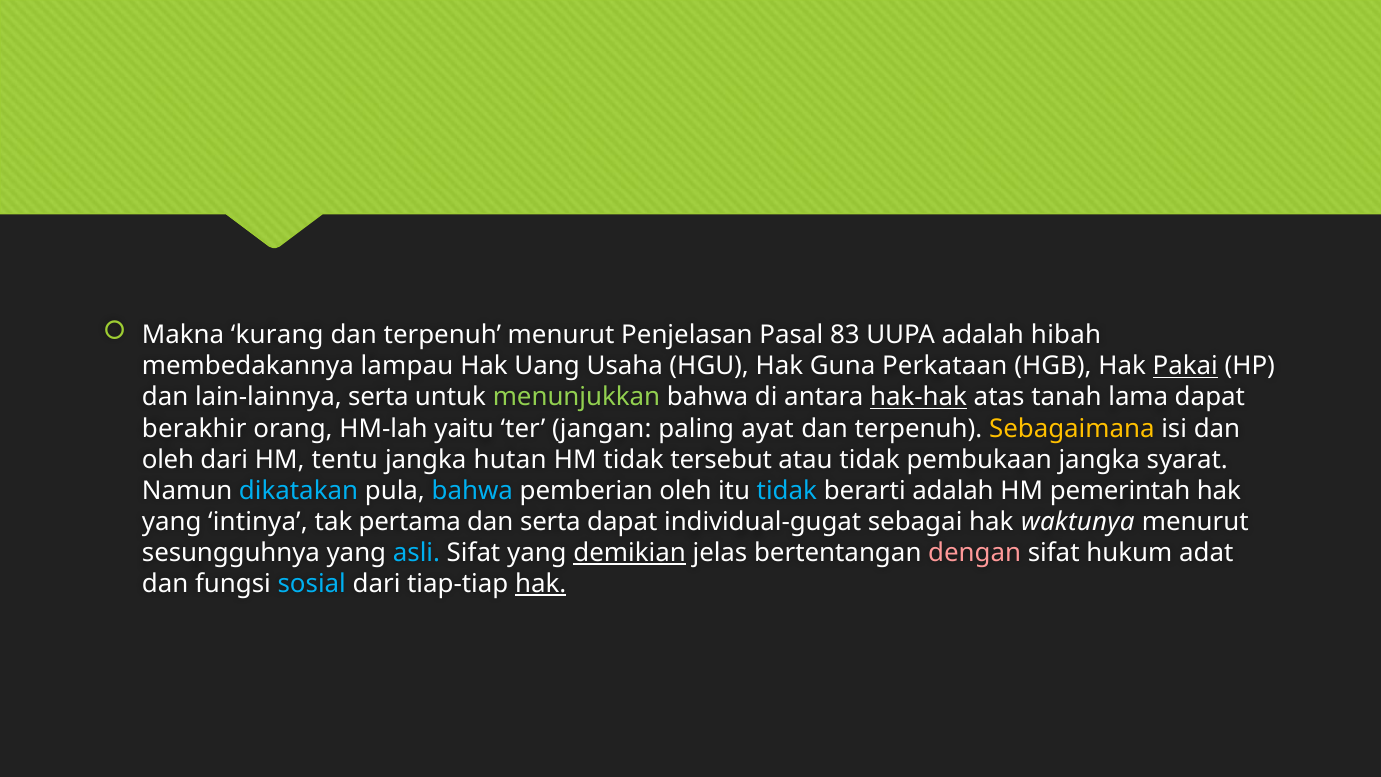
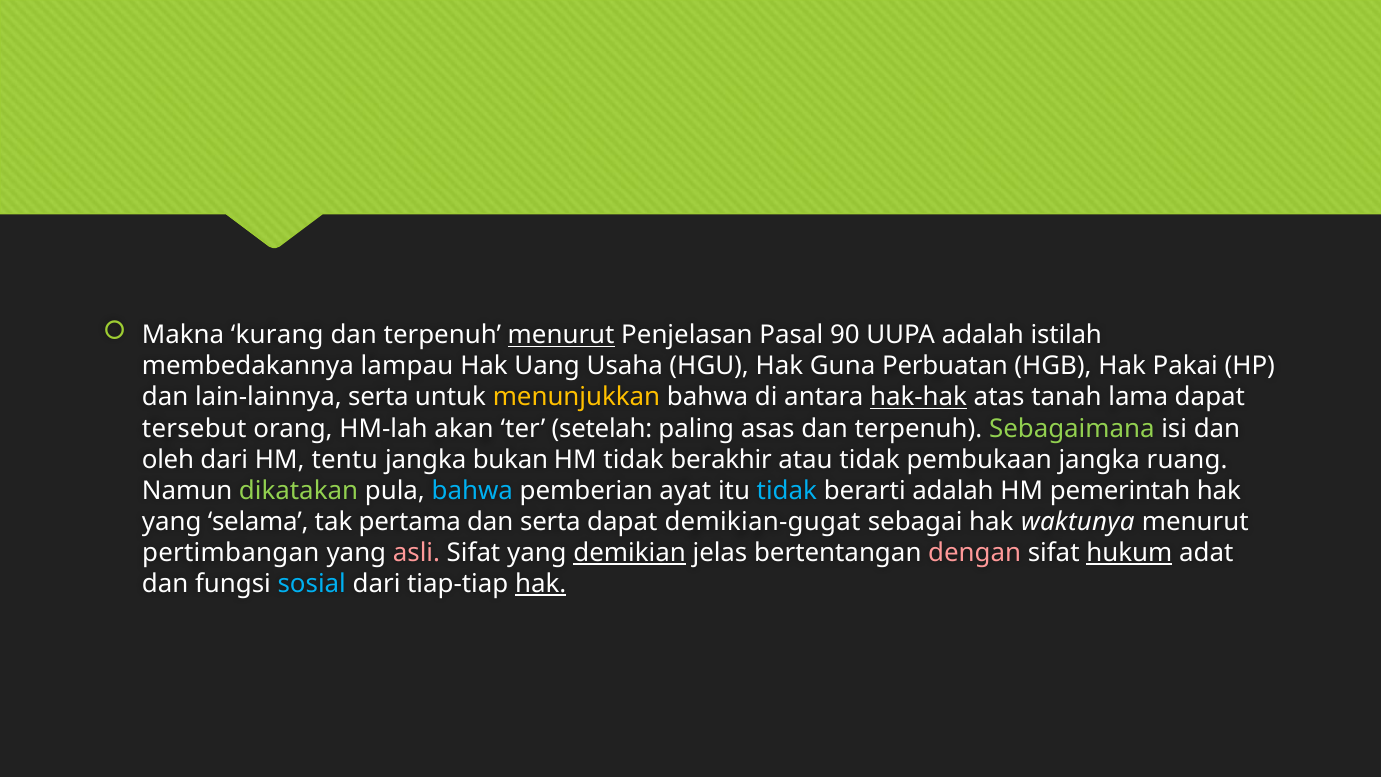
menurut underline: none -> present (561, 335)
83: 83 -> 90 (845, 335)
hibah: hibah -> istilah (1066, 335)
Perkataan: Perkataan -> Perbuatan (945, 366)
Pakai underline: present -> none (1185, 366)
menunjukkan colour: light green -> yellow (576, 397)
berakhir: berakhir -> tersebut (194, 428)
yaitu: yaitu -> akan (464, 428)
jangan: jangan -> setelah (602, 428)
ayat: ayat -> asas (768, 428)
Sebagaimana colour: yellow -> light green (1072, 428)
hutan: hutan -> bukan (510, 459)
tersebut: tersebut -> berakhir (721, 459)
syarat: syarat -> ruang (1187, 459)
dikatakan colour: light blue -> light green (299, 491)
pemberian oleh: oleh -> ayat (685, 491)
intinya: intinya -> selama (258, 522)
individual-gugat: individual-gugat -> demikian-gugat (762, 522)
sesungguhnya: sesungguhnya -> pertimbangan (231, 553)
asli colour: light blue -> pink (416, 553)
hukum underline: none -> present (1129, 553)
